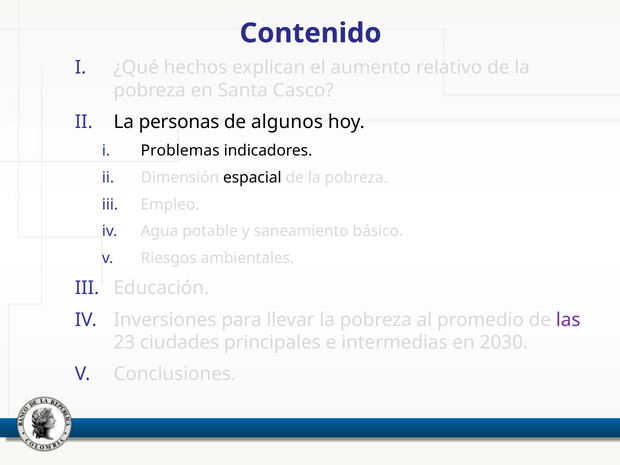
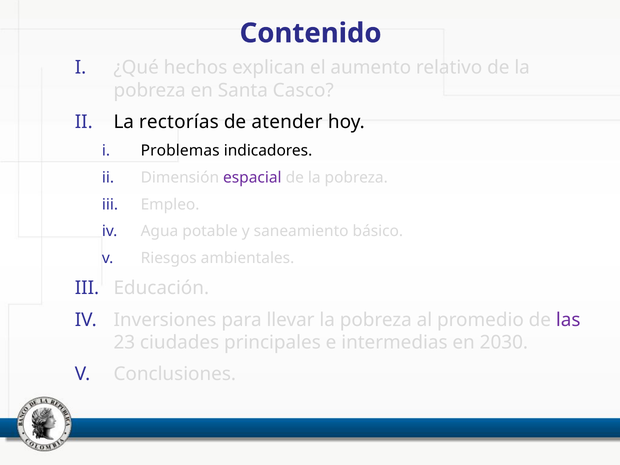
personas: personas -> rectorías (179, 122)
algunos: algunos -> atender (287, 122)
espacial colour: black -> purple (252, 178)
